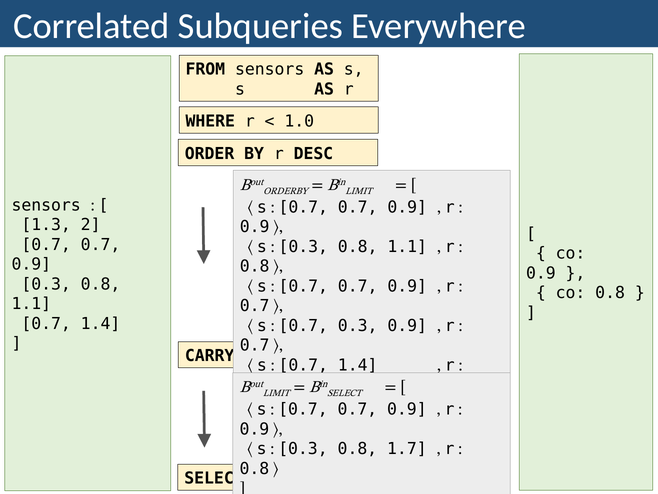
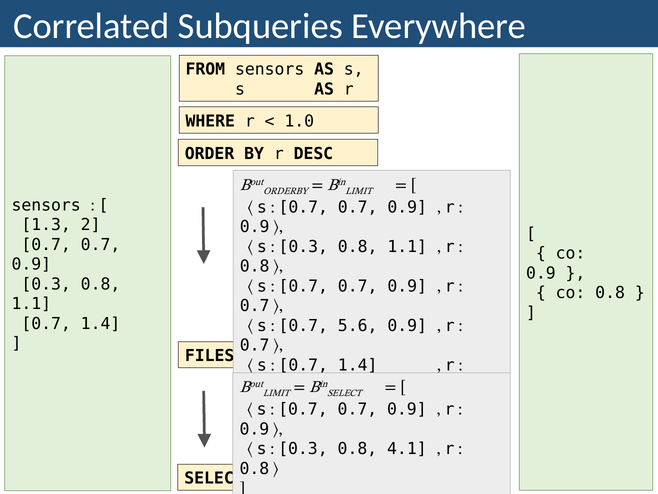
0.3: 0.3 -> 5.6 (358, 325)
CARRY: CARRY -> FILES (210, 356)
1.7: 1.7 -> 4.1 (407, 448)
